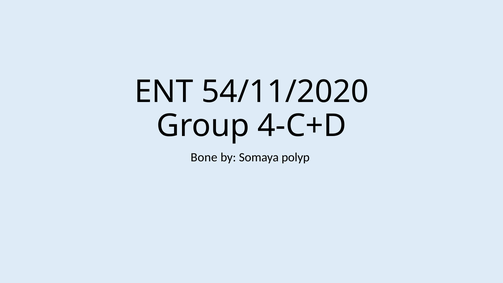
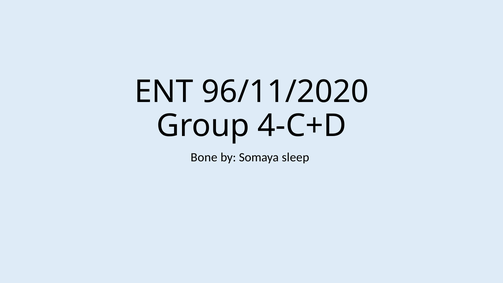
54/11/2020: 54/11/2020 -> 96/11/2020 (285, 92)
polyp: polyp -> sleep (295, 157)
